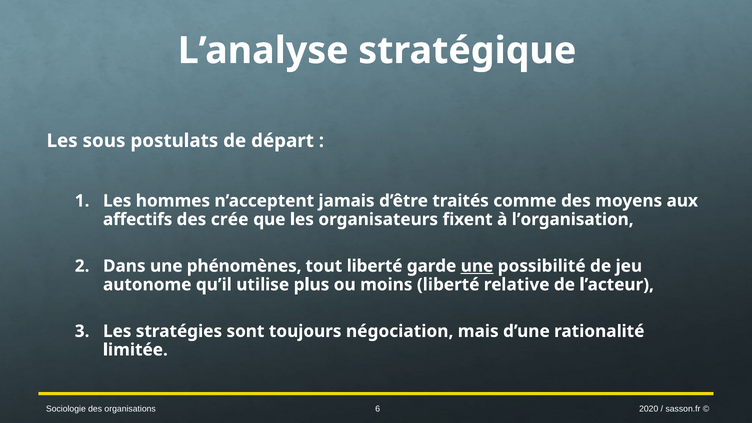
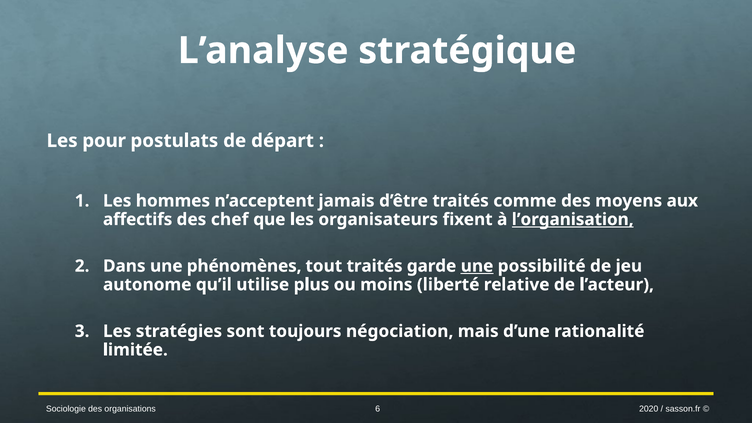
sous: sous -> pour (104, 141)
crée: crée -> chef (230, 219)
l’organisation underline: none -> present (573, 219)
tout liberté: liberté -> traités (375, 266)
